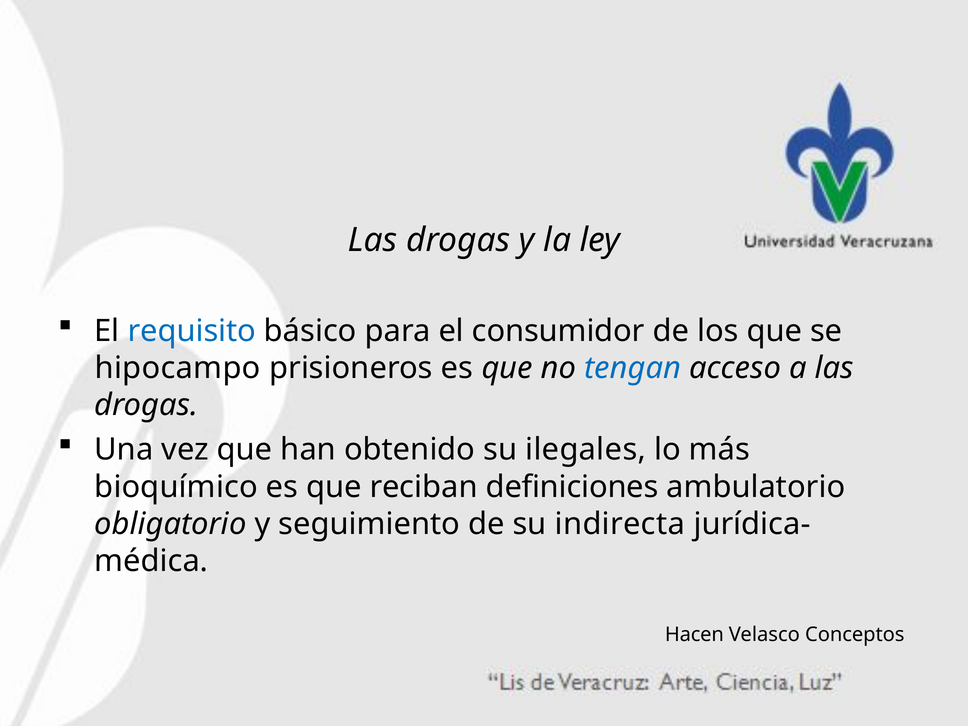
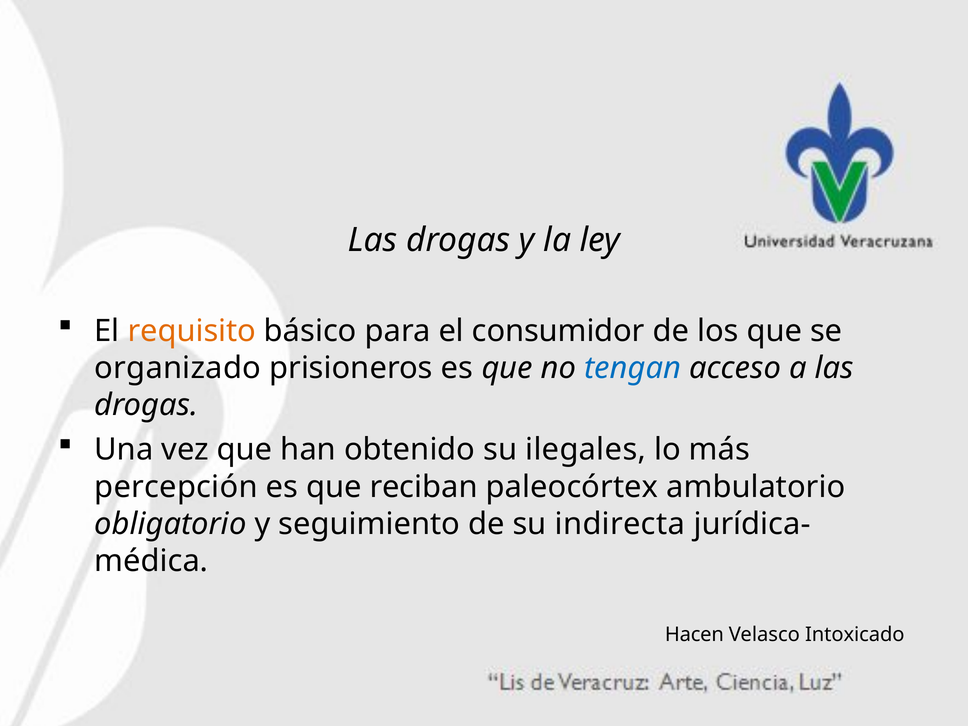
requisito colour: blue -> orange (192, 331)
hipocampo: hipocampo -> organizado (178, 368)
bioquímico: bioquímico -> percepción (176, 487)
definiciones: definiciones -> paleocórtex (572, 487)
Conceptos: Conceptos -> Intoxicado (855, 634)
